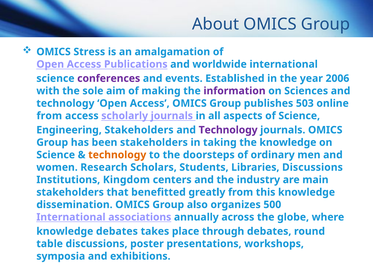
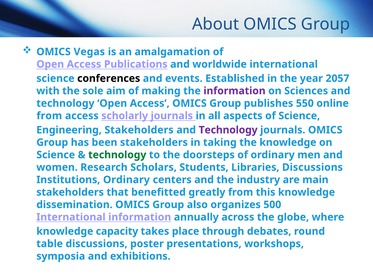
Stress: Stress -> Vegas (89, 52)
conferences colour: purple -> black (109, 78)
2006: 2006 -> 2057 (337, 78)
503: 503 -> 550 (305, 103)
technology colour: orange -> green (117, 155)
Institutions Kingdom: Kingdom -> Ordinary (126, 180)
International associations: associations -> information (140, 217)
knowledge debates: debates -> capacity (117, 231)
